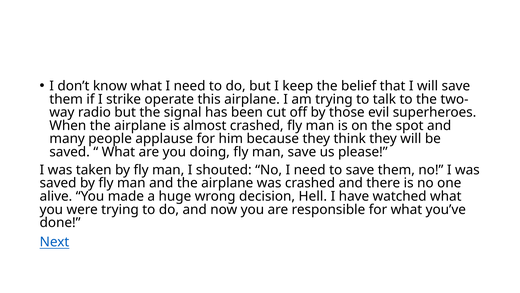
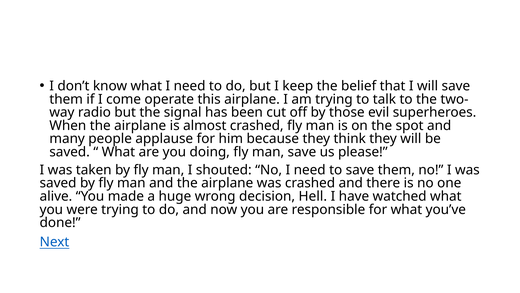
strike: strike -> come (124, 99)
